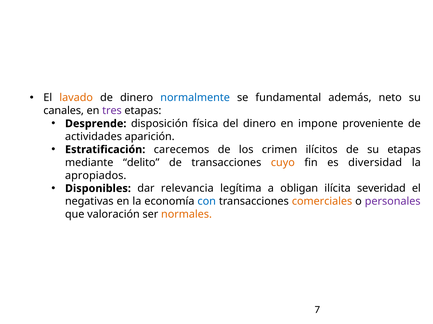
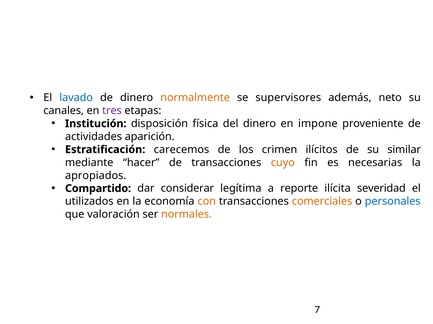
lavado colour: orange -> blue (76, 98)
normalmente colour: blue -> orange (195, 98)
fundamental: fundamental -> supervisores (288, 98)
Desprende: Desprende -> Institución (96, 124)
su etapas: etapas -> similar (404, 150)
delito: delito -> hacer (141, 163)
diversidad: diversidad -> necesarias (375, 163)
Disponibles: Disponibles -> Compartido (98, 189)
relevancia: relevancia -> considerar (187, 189)
obligan: obligan -> reporte (299, 189)
negativas: negativas -> utilizados (89, 202)
con colour: blue -> orange (207, 202)
personales colour: purple -> blue (393, 202)
